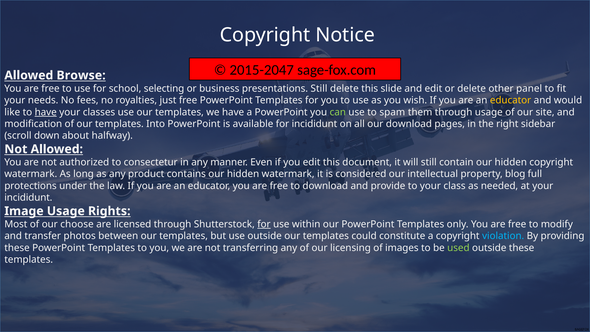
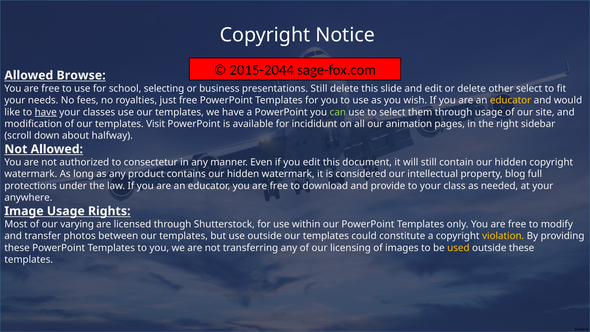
2015-2047: 2015-2047 -> 2015-2044 (262, 70)
other panel: panel -> select (529, 88)
to spam: spam -> select (392, 112)
Into: Into -> Visit (156, 124)
our download: download -> animation (409, 124)
incididunt: incididunt -> anywhere (28, 198)
choose: choose -> varying (77, 224)
for underline: present -> none (264, 224)
violation colour: light blue -> yellow (503, 236)
used colour: light green -> yellow (458, 248)
